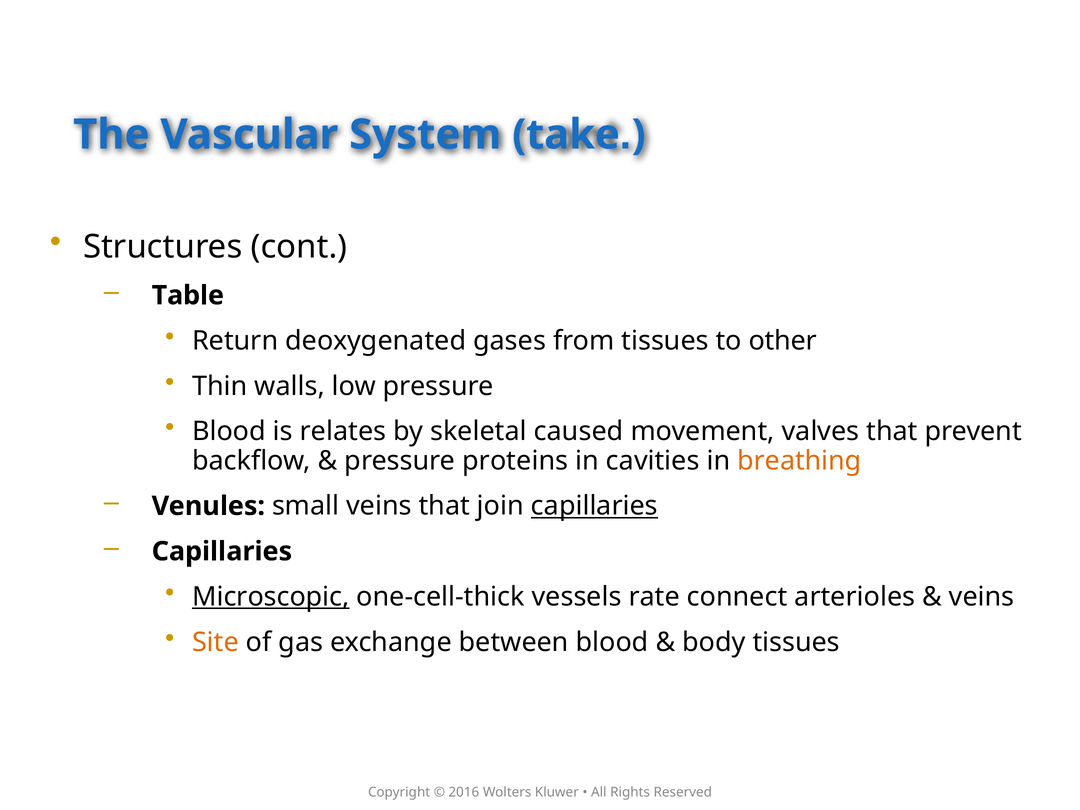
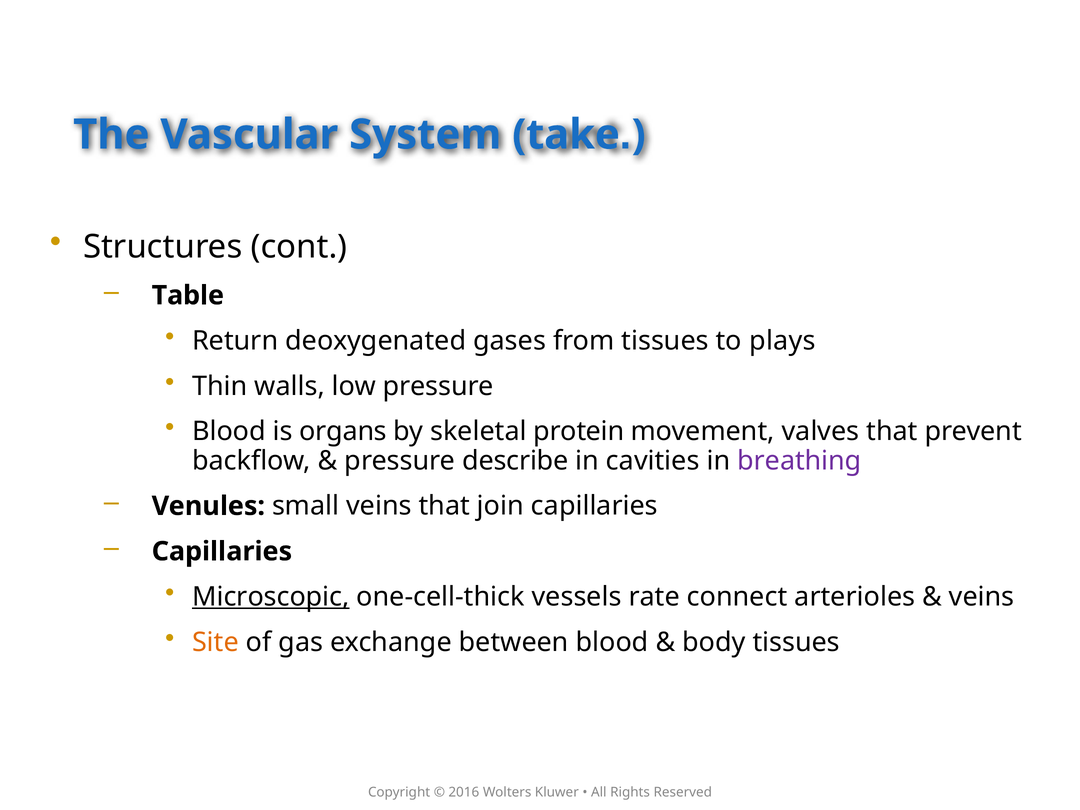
other: other -> plays (783, 341)
relates: relates -> organs (343, 432)
caused: caused -> protein (579, 432)
proteins: proteins -> describe (515, 461)
breathing colour: orange -> purple (799, 461)
capillaries underline: present -> none (594, 506)
